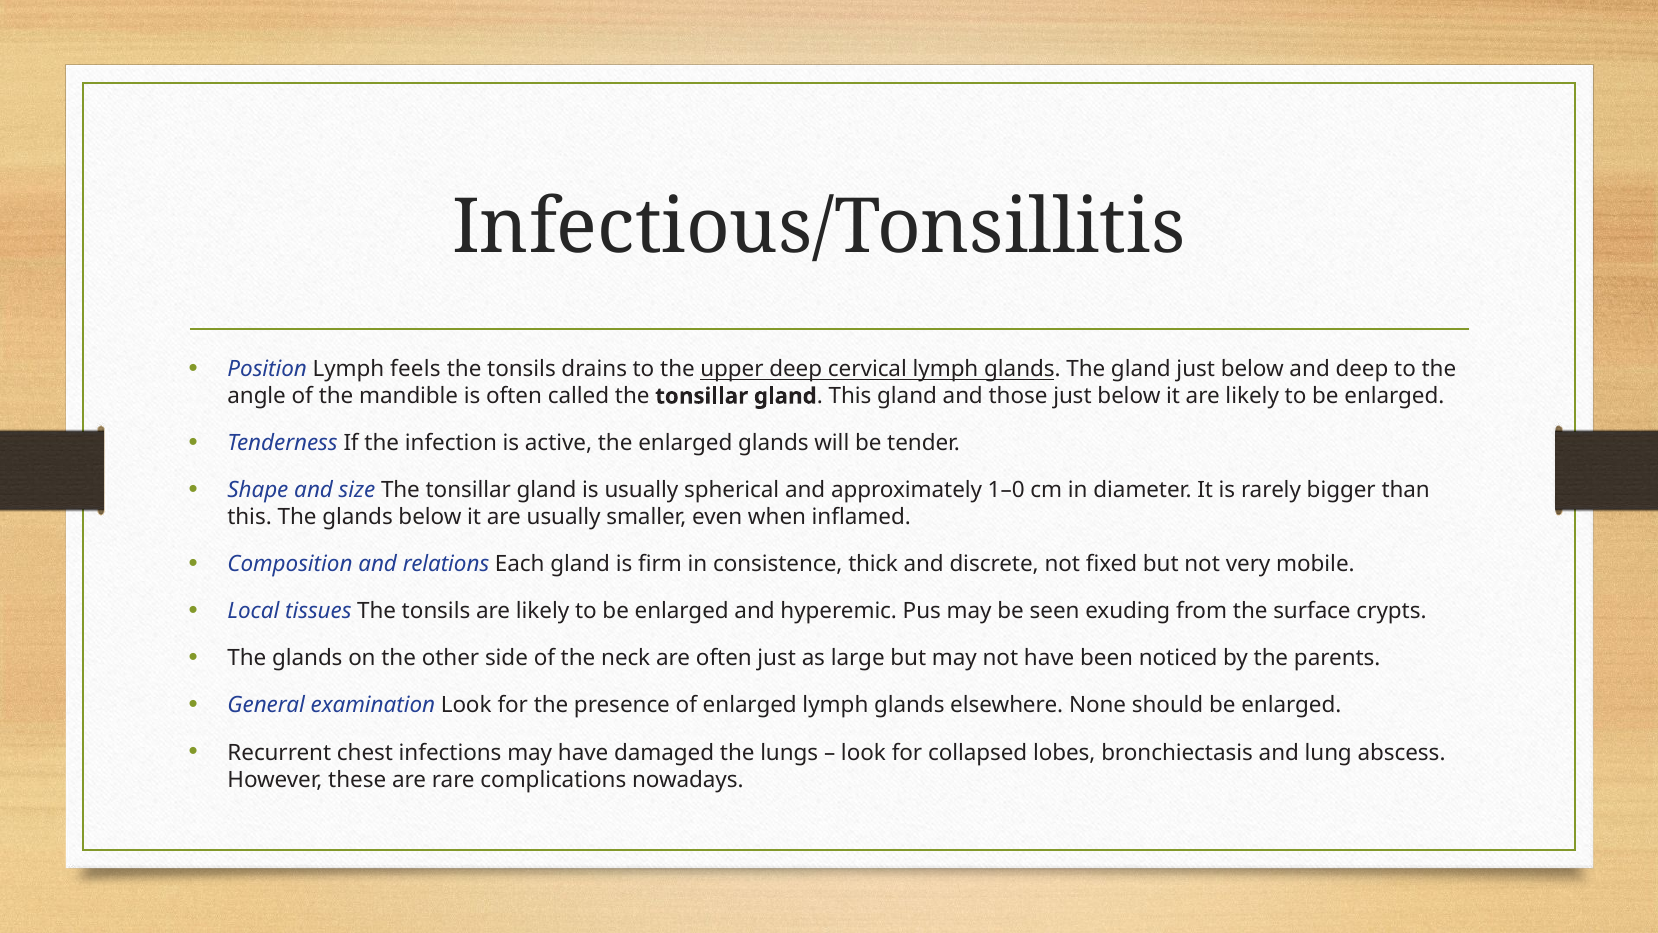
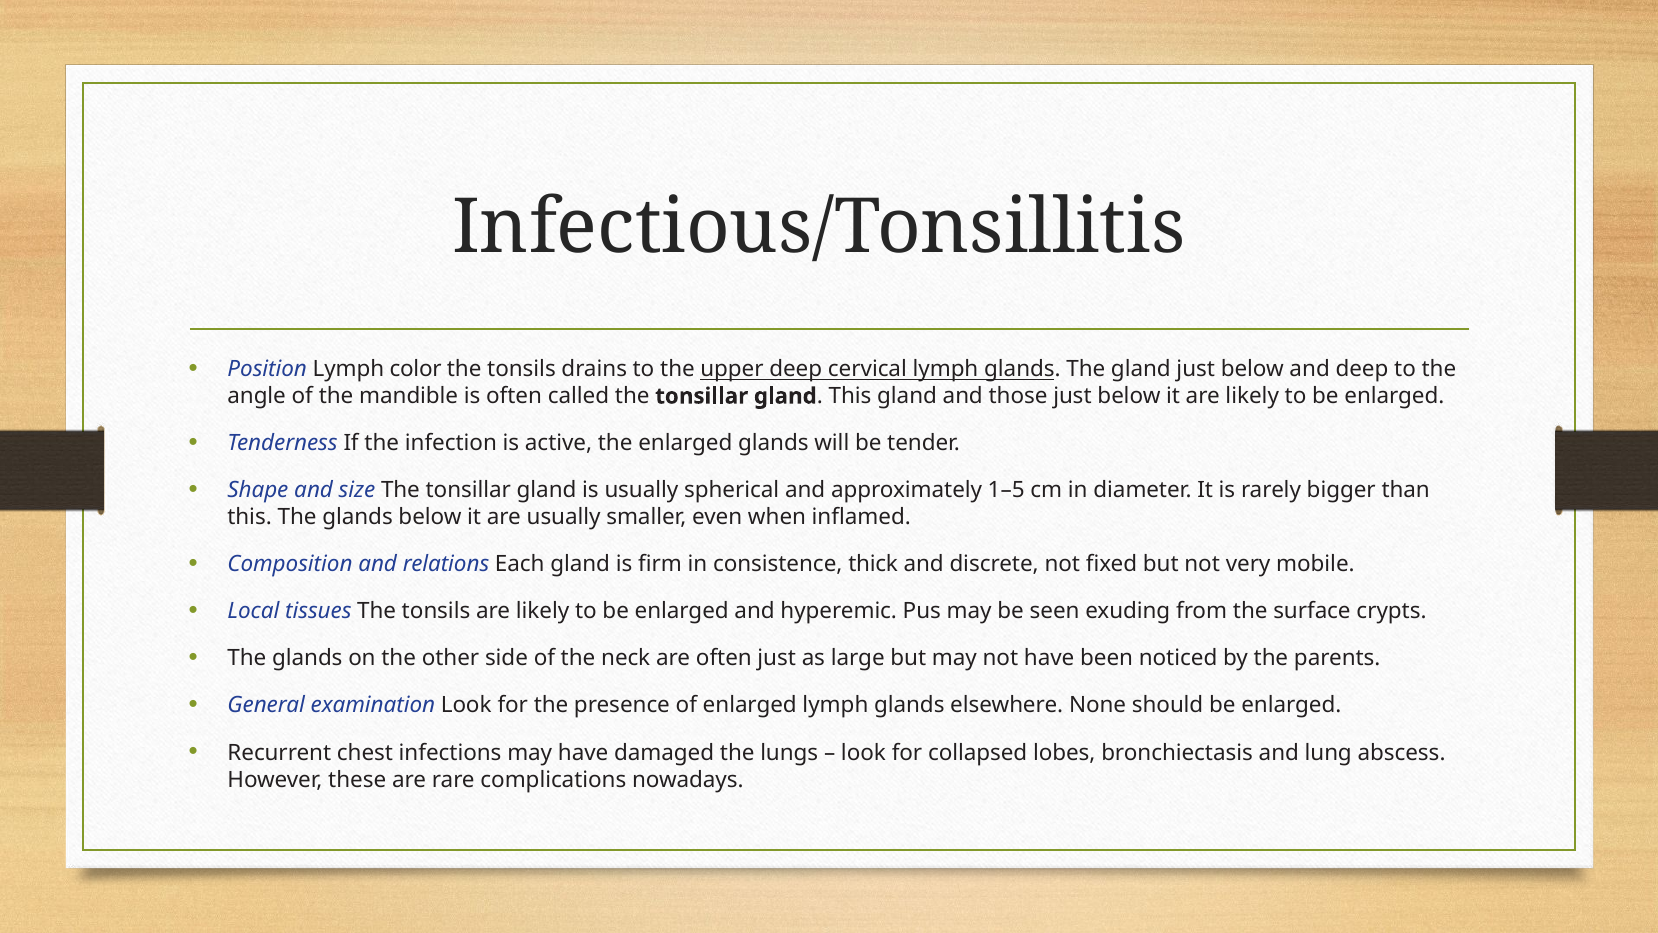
feels: feels -> color (416, 369)
1–0: 1–0 -> 1–5 (1006, 490)
